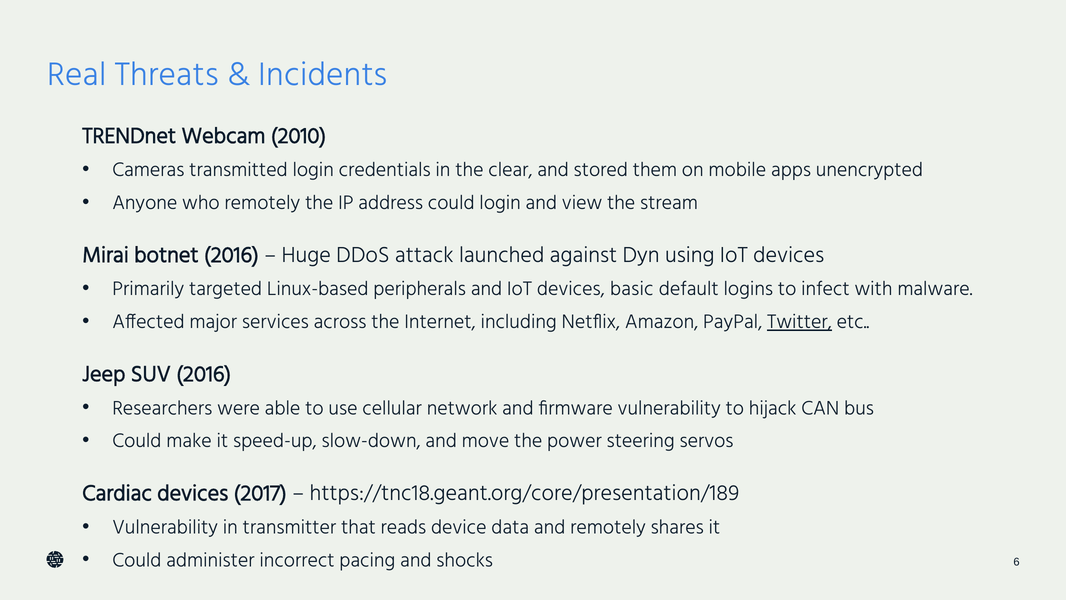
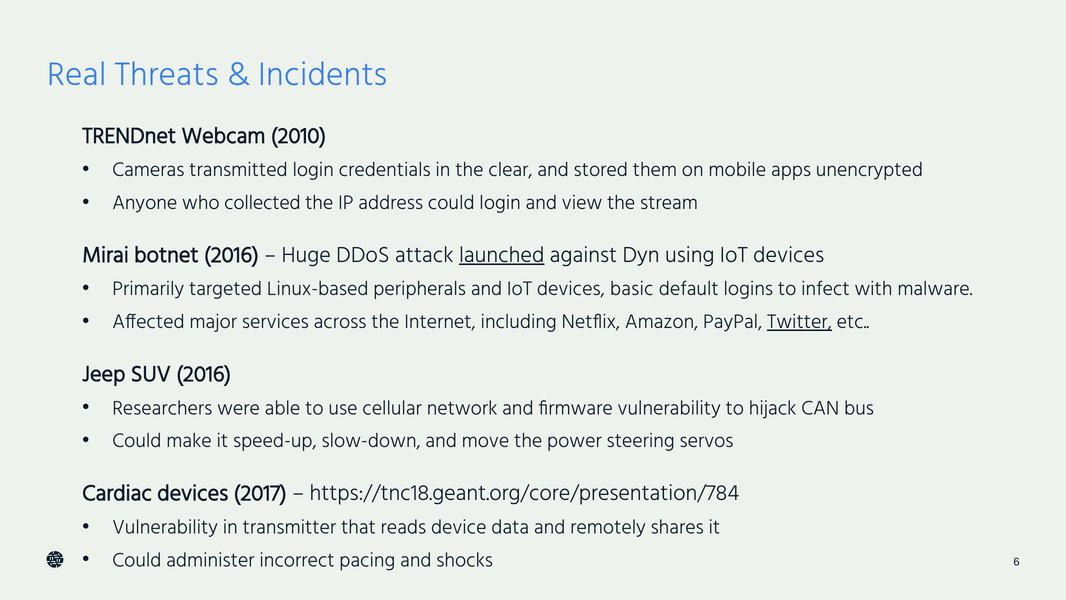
who remotely: remotely -> collected (262, 202)
launched underline: none -> present (502, 255)
https://tnc18.geant.org/core/presentation/189: https://tnc18.geant.org/core/presentation/189 -> https://tnc18.geant.org/core/presentation/784 (524, 493)
